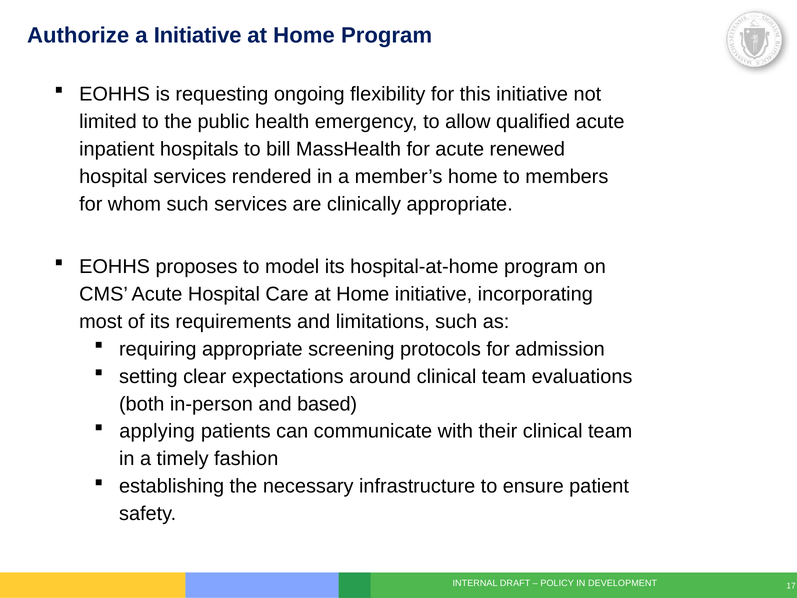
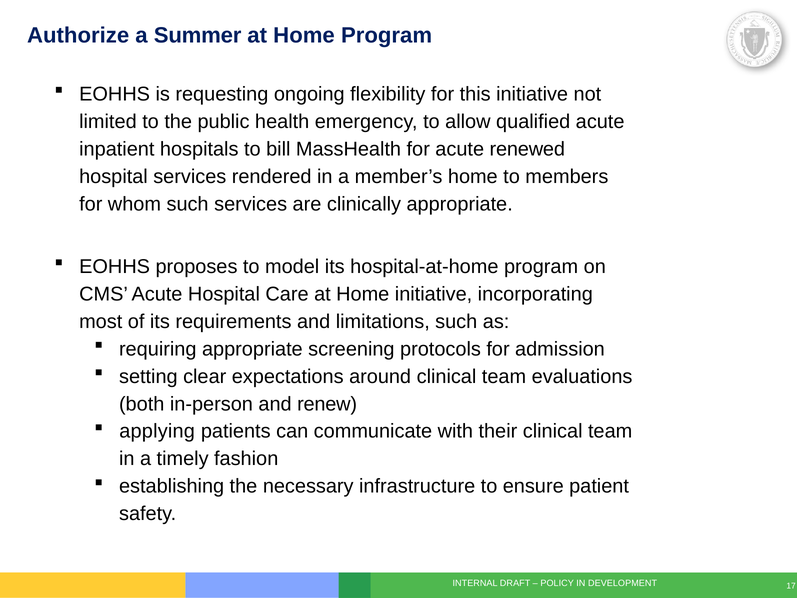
a Initiative: Initiative -> Summer (198, 36)
based: based -> renew (327, 404)
